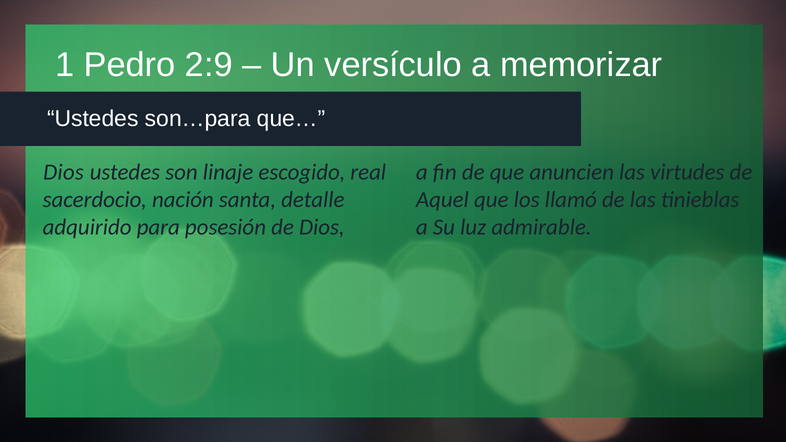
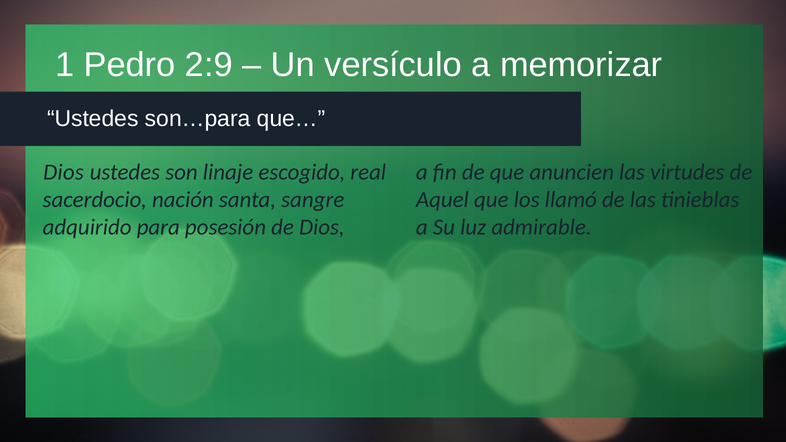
detalle: detalle -> sangre (313, 200)
